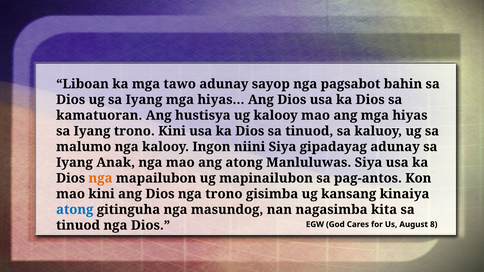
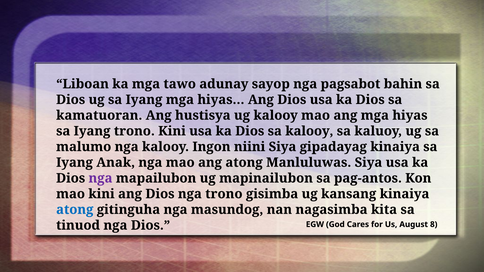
Dios sa tinuod: tinuod -> kalooy (309, 131)
gipadayag adunay: adunay -> kinaiya (395, 147)
nga colour: orange -> purple (101, 178)
